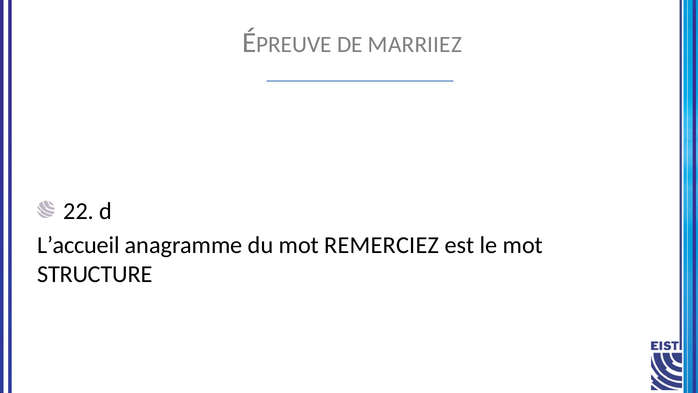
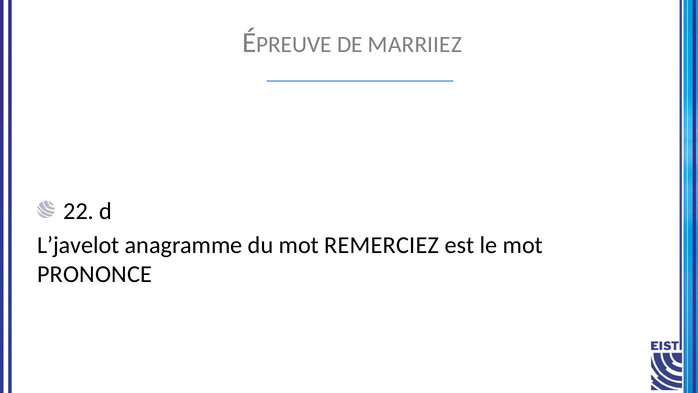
L’accueil: L’accueil -> L’javelot (78, 245)
STRUCTURE: STRUCTURE -> PRONONCE (95, 274)
